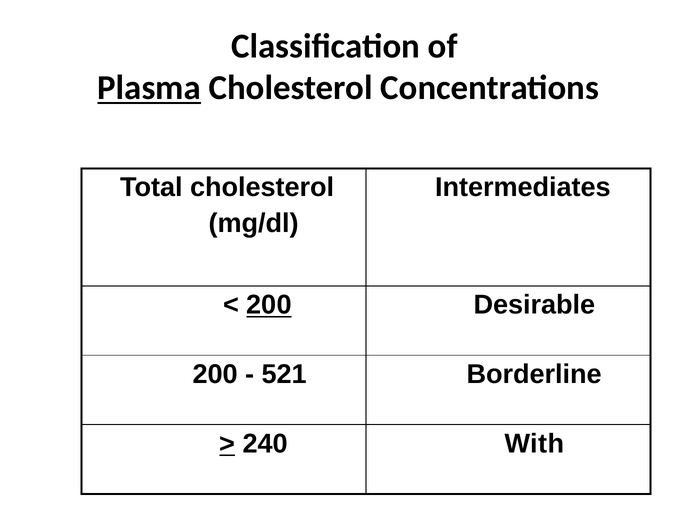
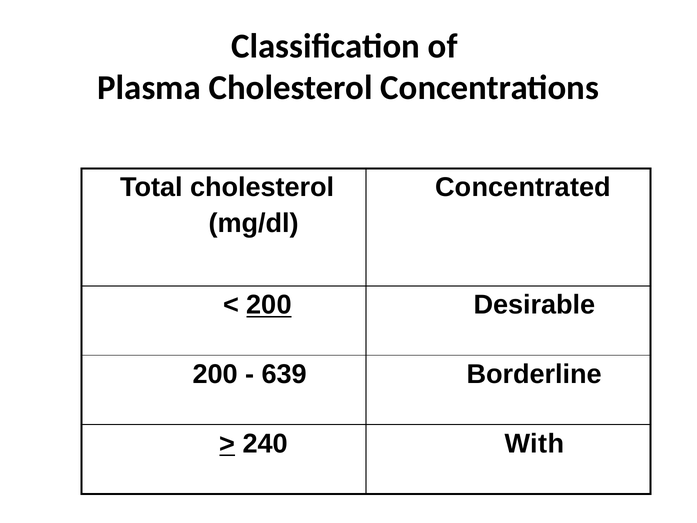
Plasma underline: present -> none (149, 88)
Intermediates: Intermediates -> Concentrated (523, 187)
521: 521 -> 639 (284, 374)
